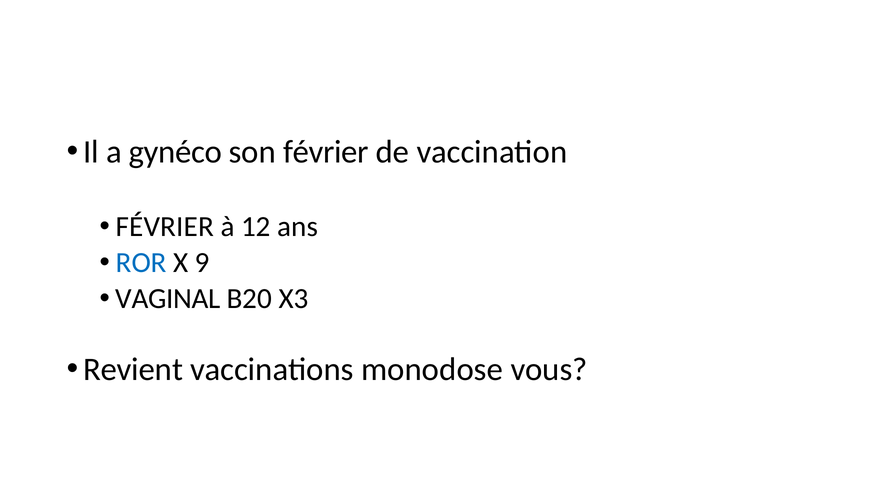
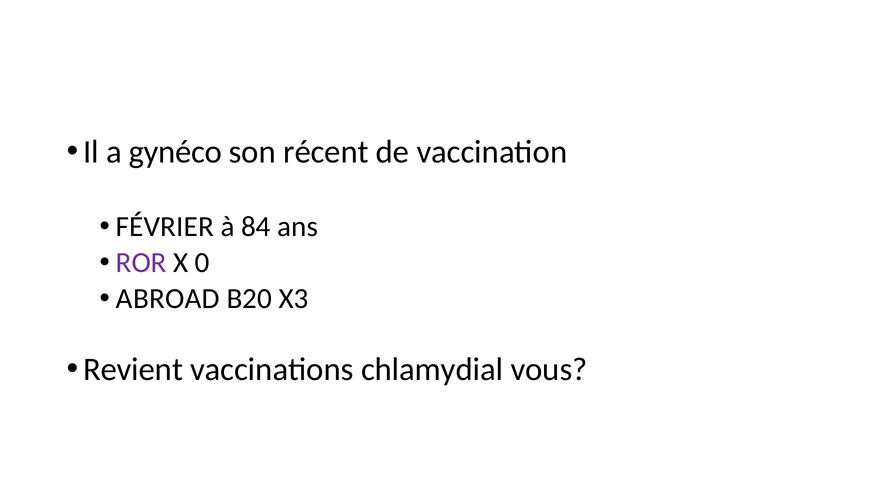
son février: février -> récent (326, 152)
12: 12 -> 84 (256, 227)
ROR colour: blue -> purple (141, 263)
9: 9 -> 0 (202, 263)
VAGINAL: VAGINAL -> ABROAD (168, 299)
monodose: monodose -> chlamydial (432, 369)
